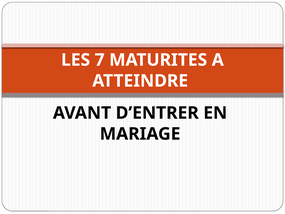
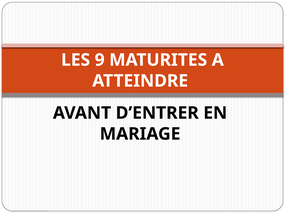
7: 7 -> 9 (100, 60)
